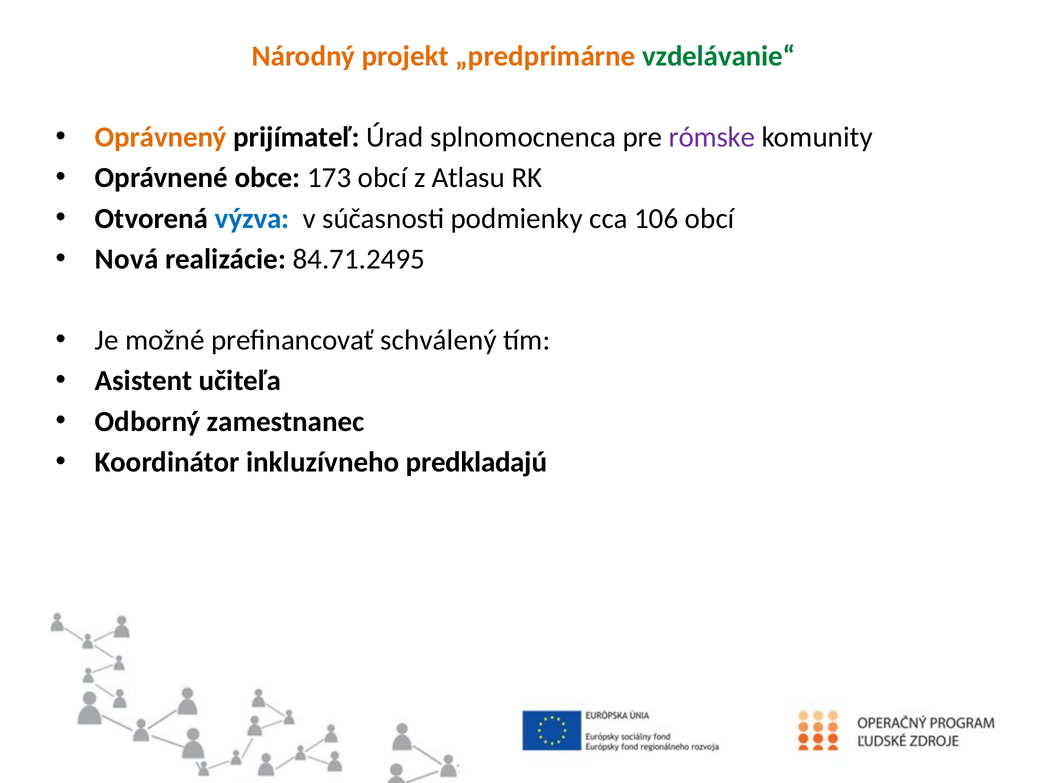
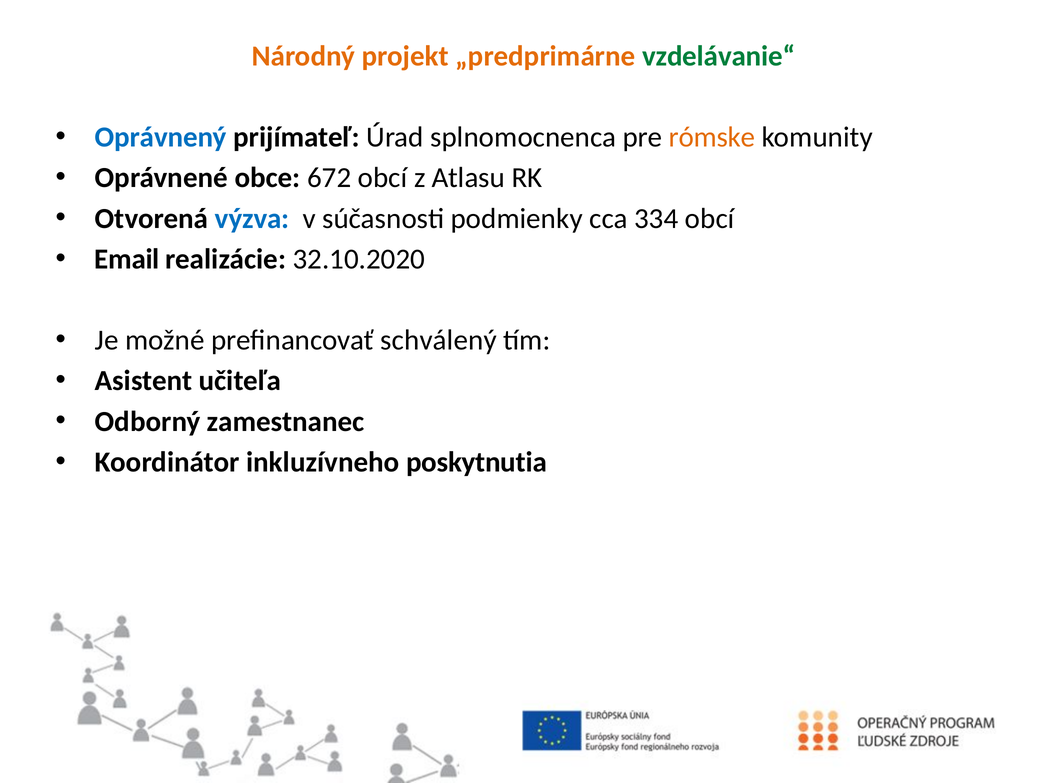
Oprávnený colour: orange -> blue (161, 137)
rómske colour: purple -> orange (712, 137)
173: 173 -> 672 (329, 178)
106: 106 -> 334 (656, 219)
Nová: Nová -> Email (127, 259)
84.71.2495: 84.71.2495 -> 32.10.2020 (359, 259)
predkladajú: predkladajú -> poskytnutia (476, 463)
